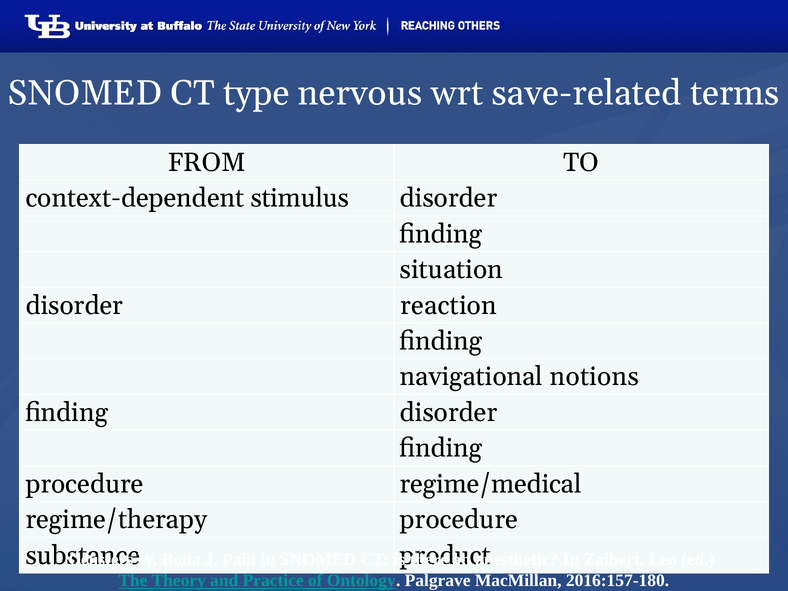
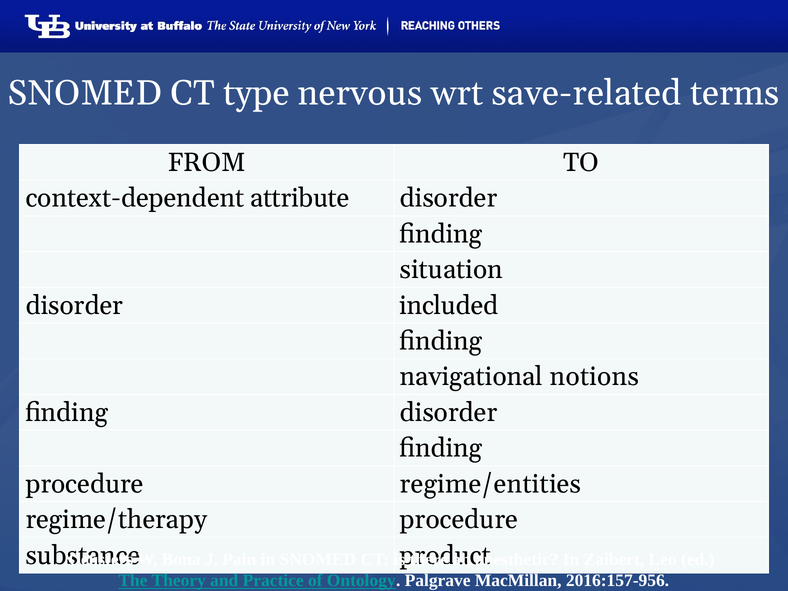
stimulus: stimulus -> attribute (300, 198)
reaction: reaction -> included (449, 305)
regime/medical: regime/medical -> regime/entities (491, 484)
2016:157-180: 2016:157-180 -> 2016:157-956 (618, 581)
